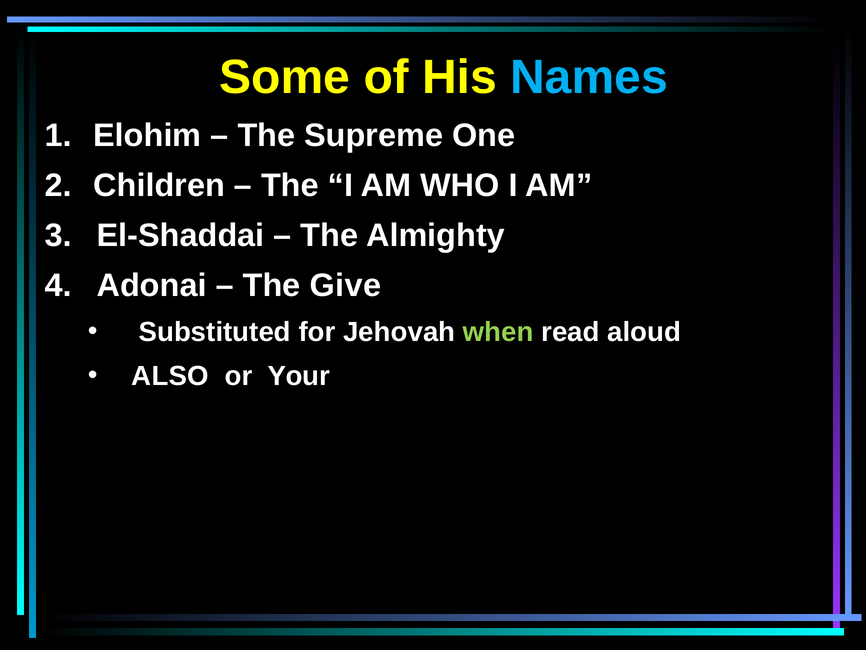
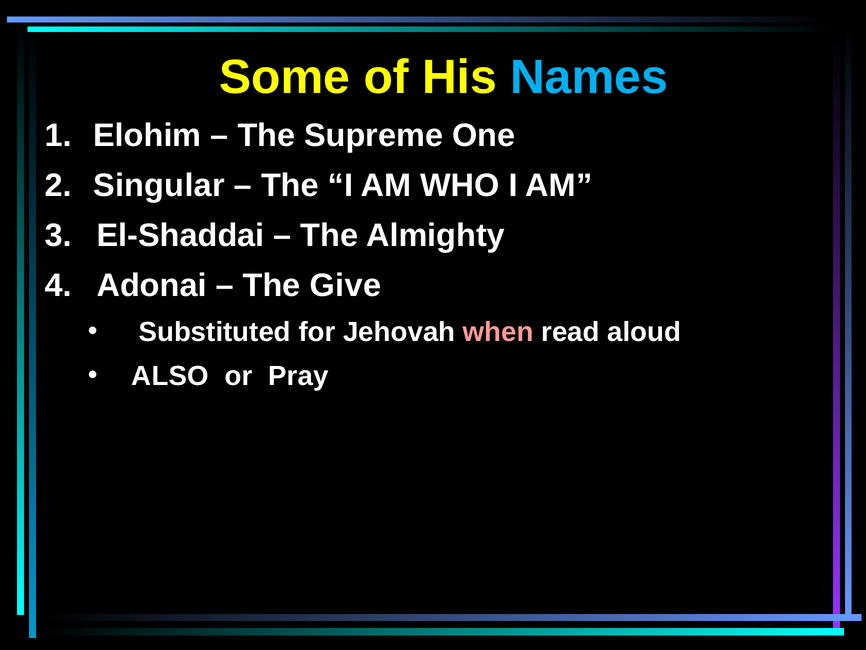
Children: Children -> Singular (159, 185)
when colour: light green -> pink (498, 332)
Your: Your -> Pray (298, 376)
